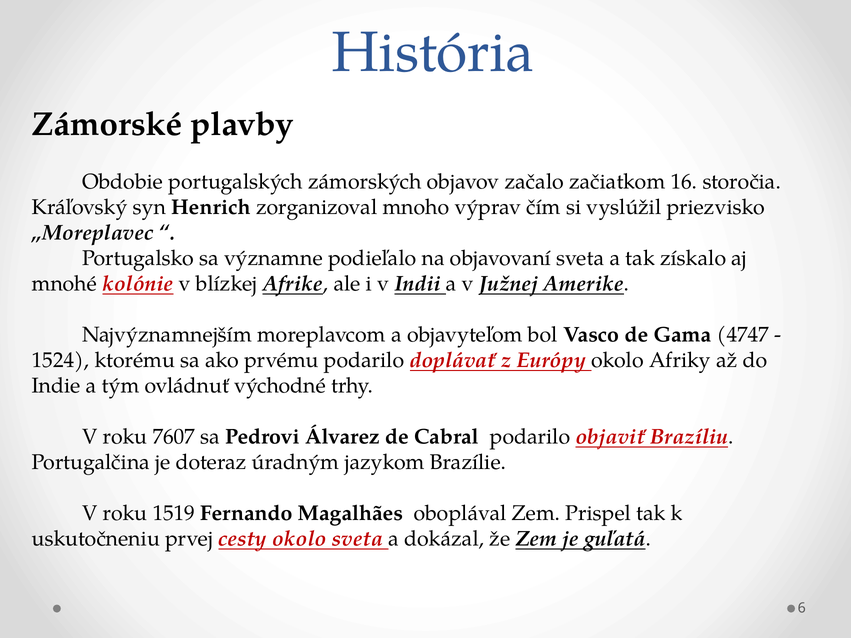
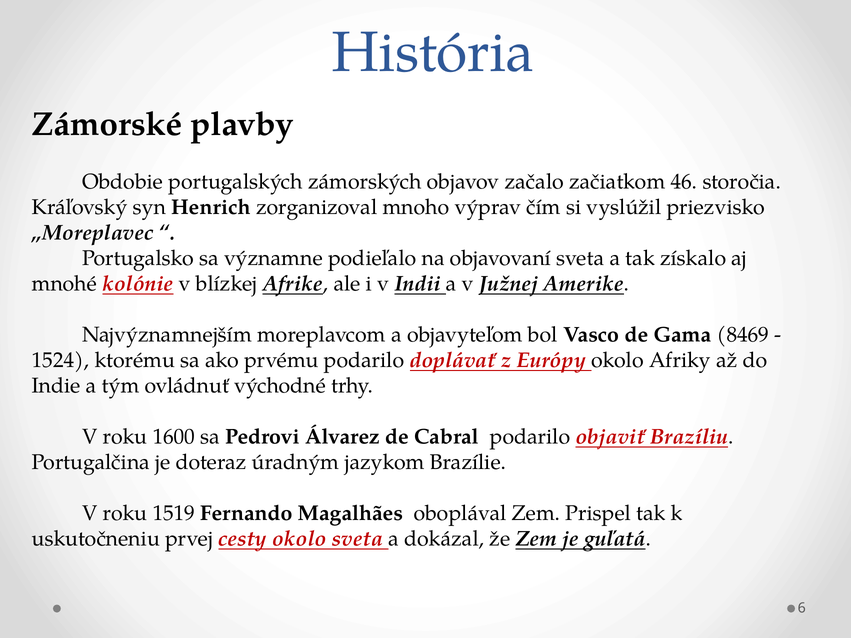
16: 16 -> 46 (684, 182)
4747: 4747 -> 8469 (743, 335)
7607: 7607 -> 1600 (174, 437)
